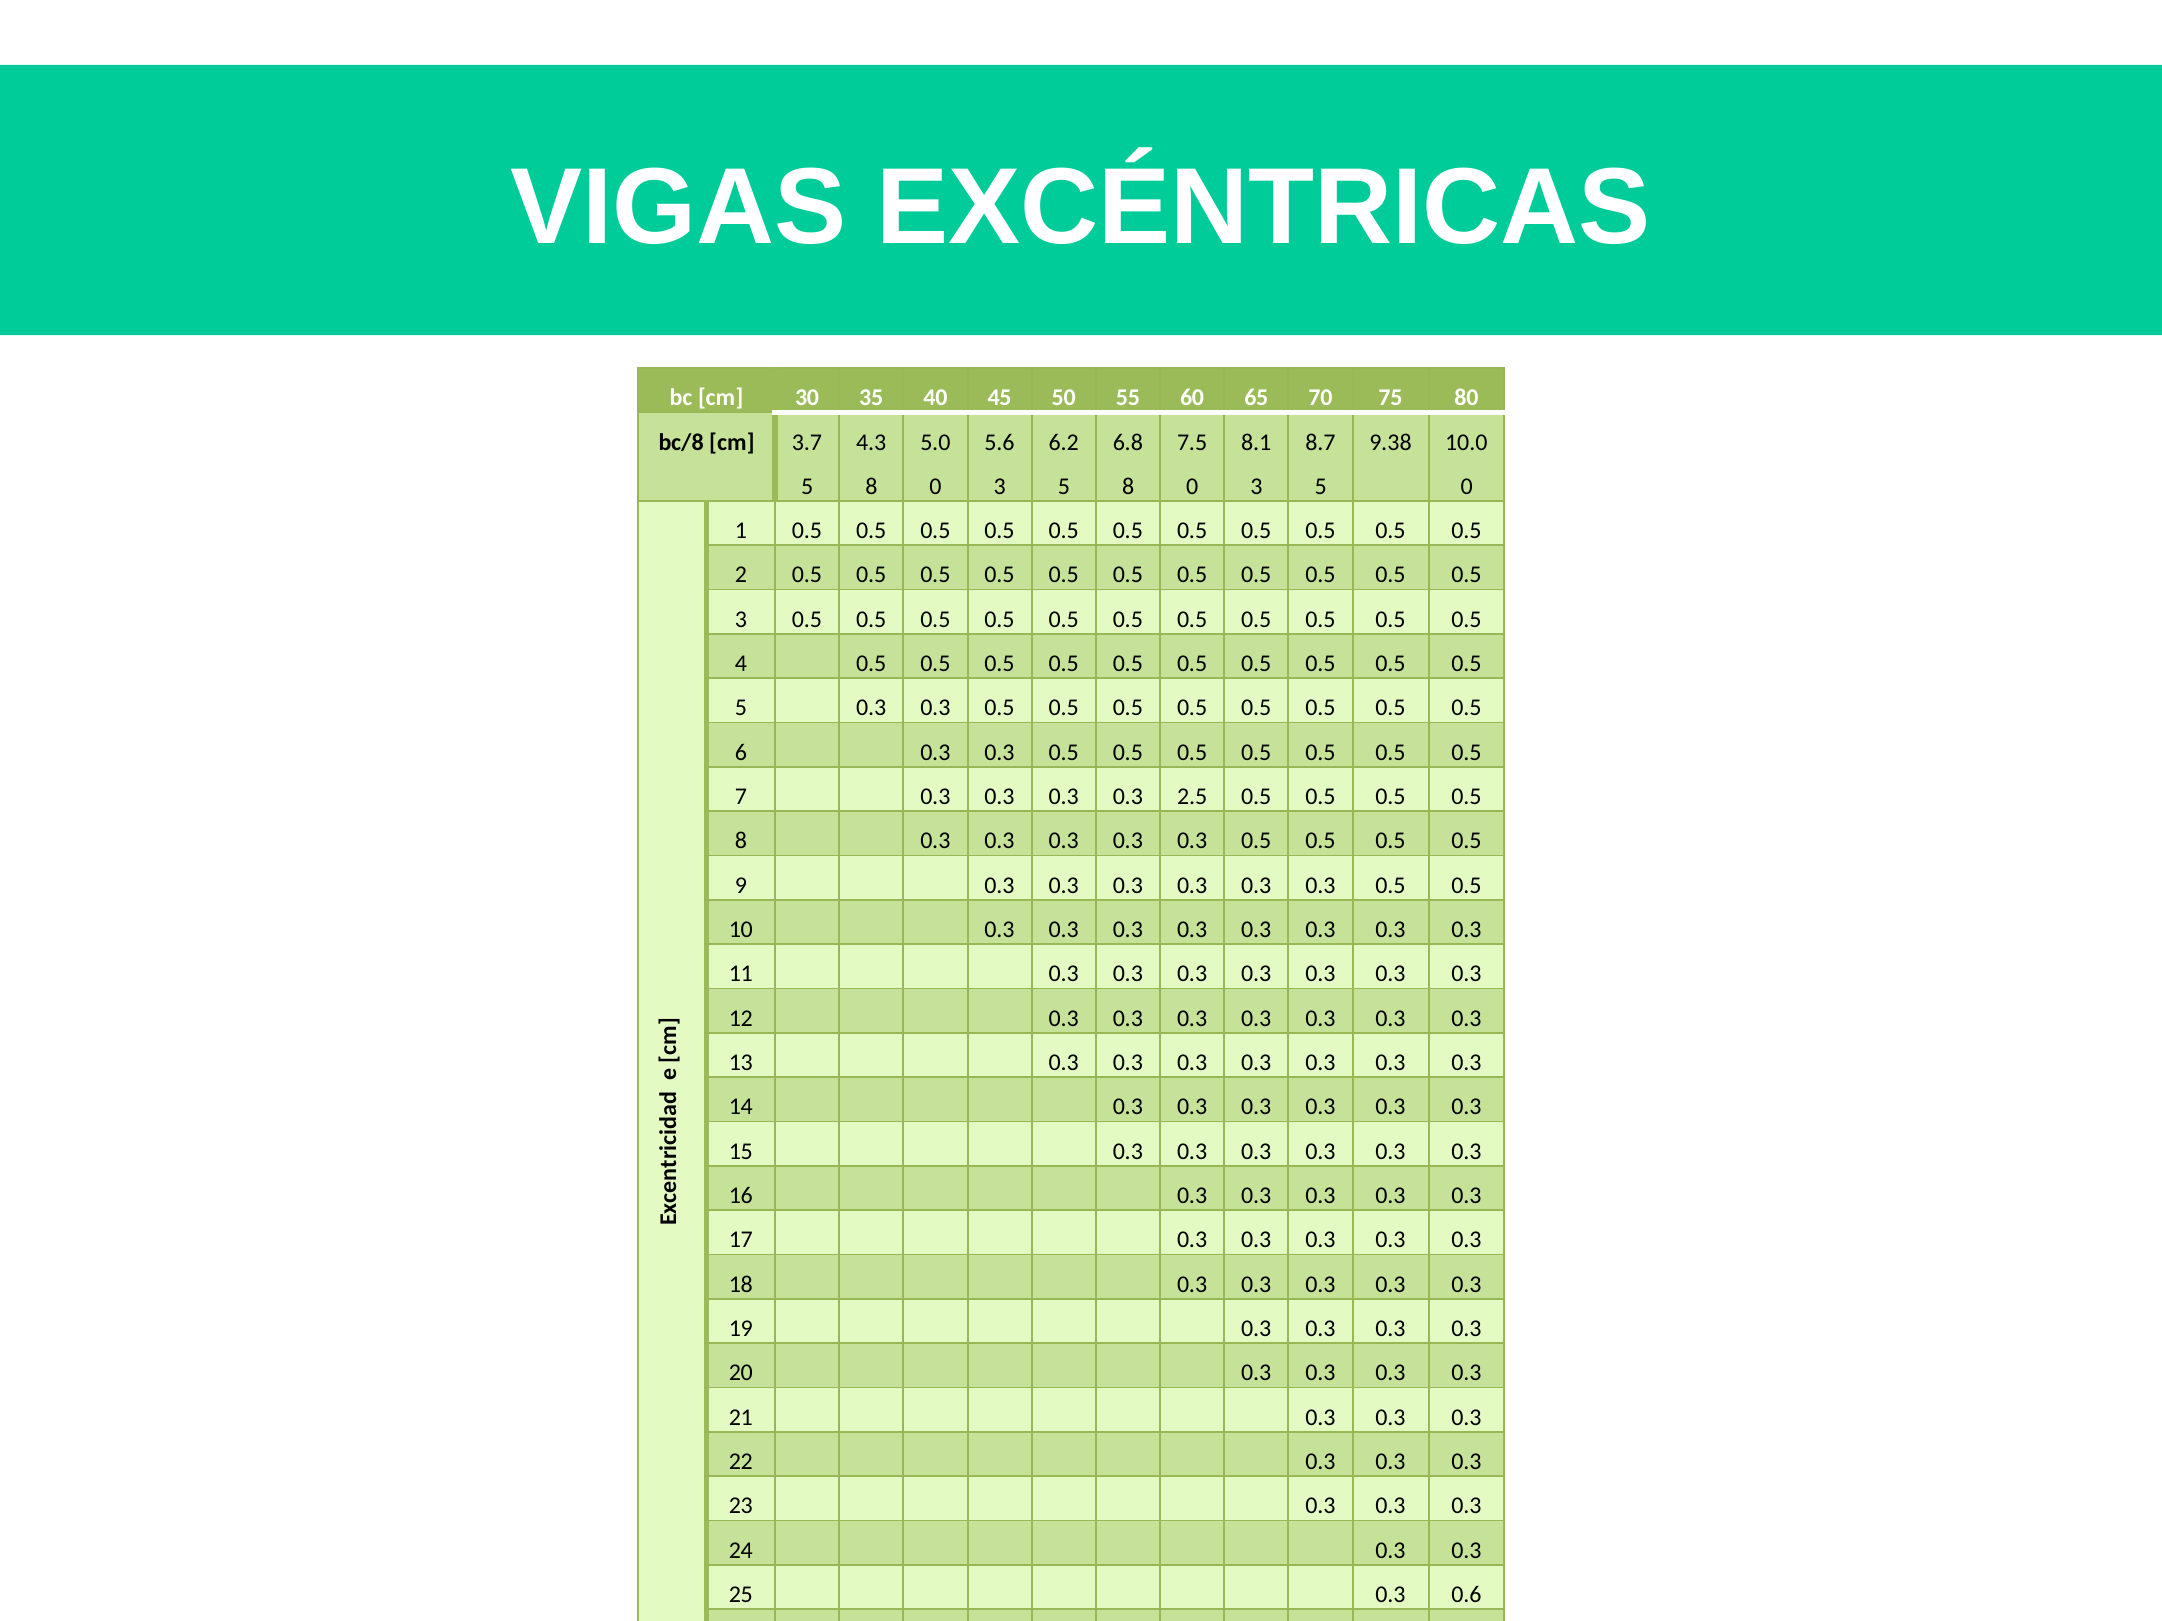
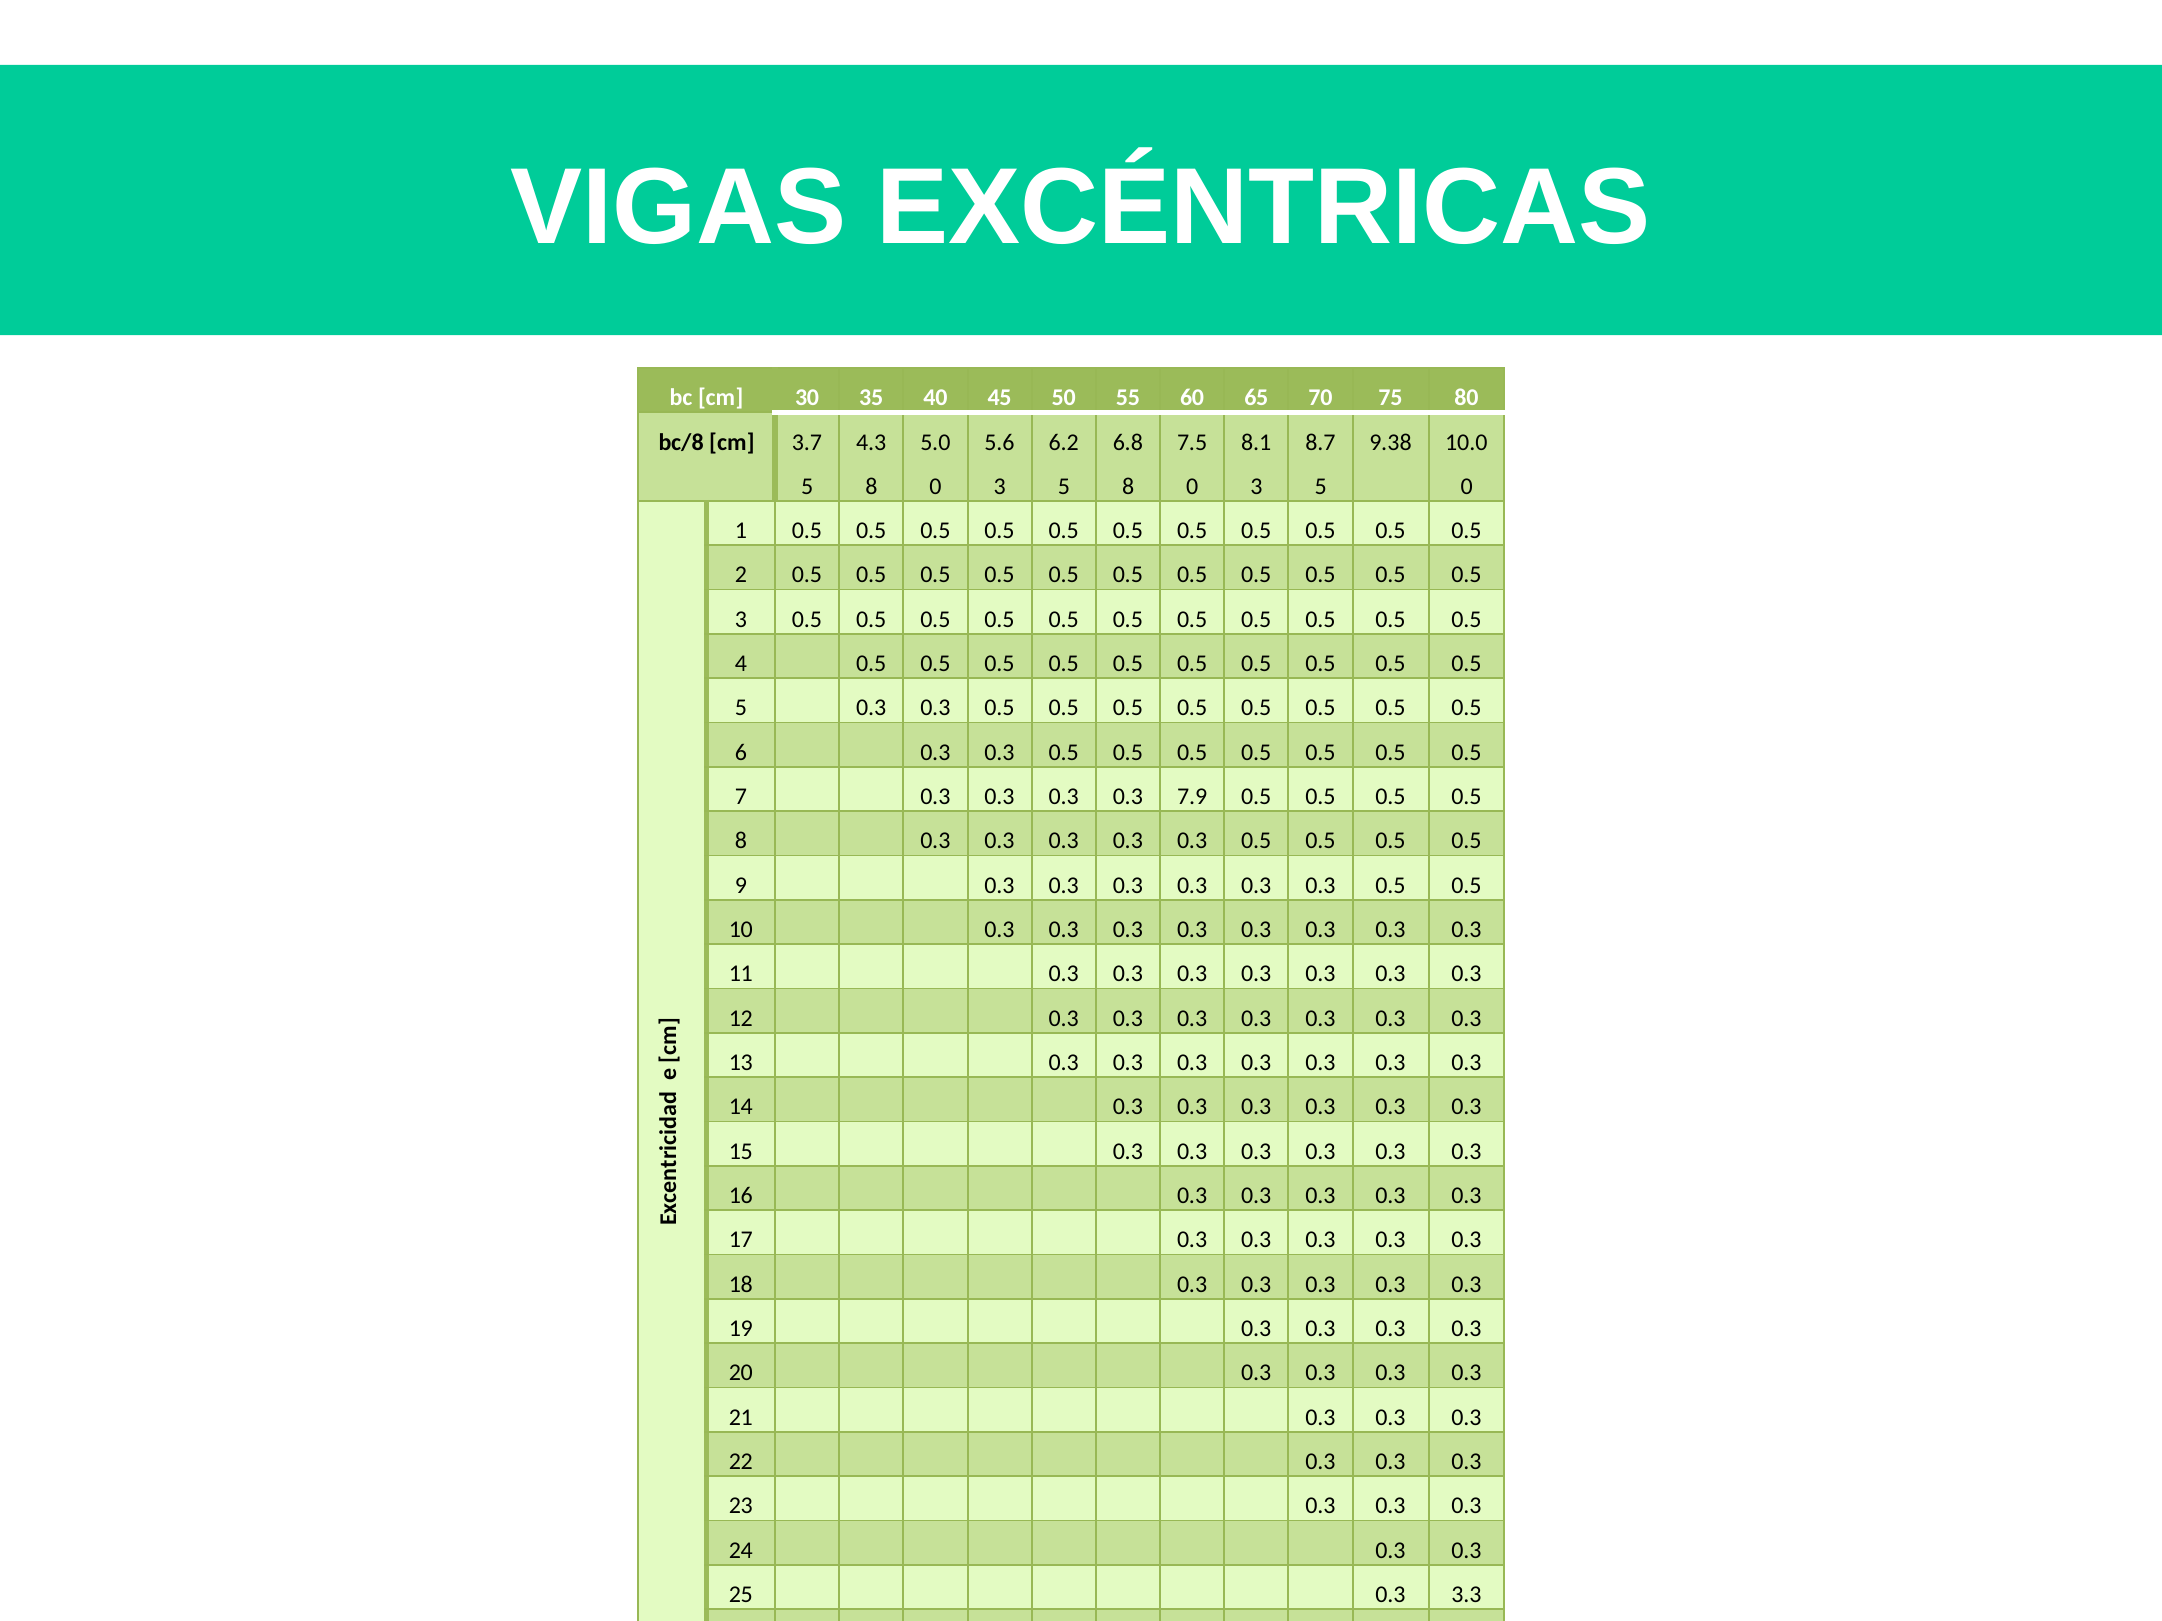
2.5: 2.5 -> 7.9 (1192, 797)
0.6: 0.6 -> 3.3 (1466, 1595)
